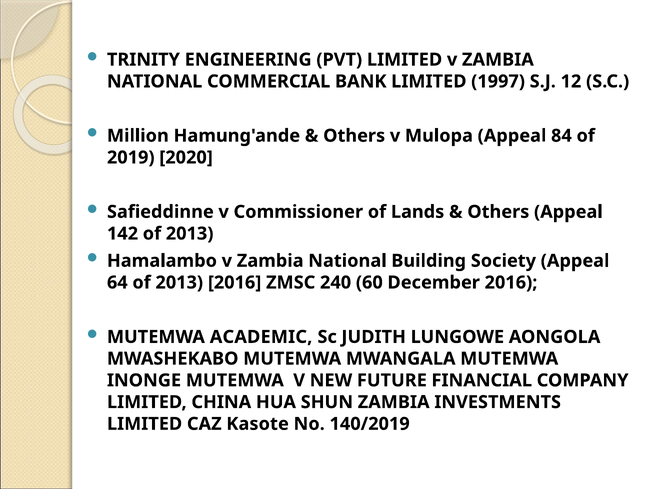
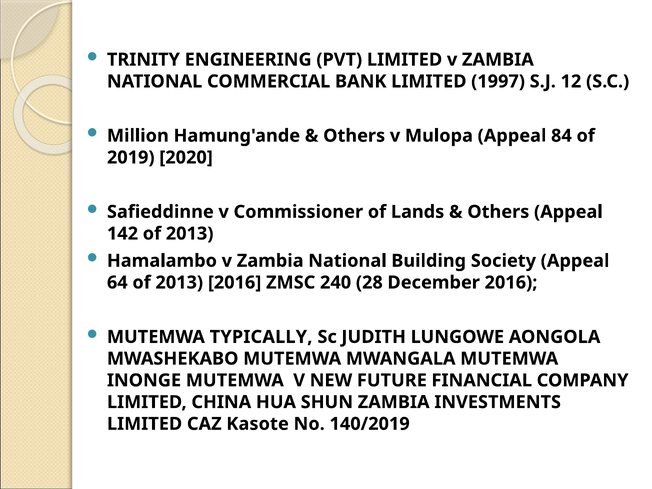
60: 60 -> 28 (369, 283)
ACADEMIC: ACADEMIC -> TYPICALLY (261, 337)
